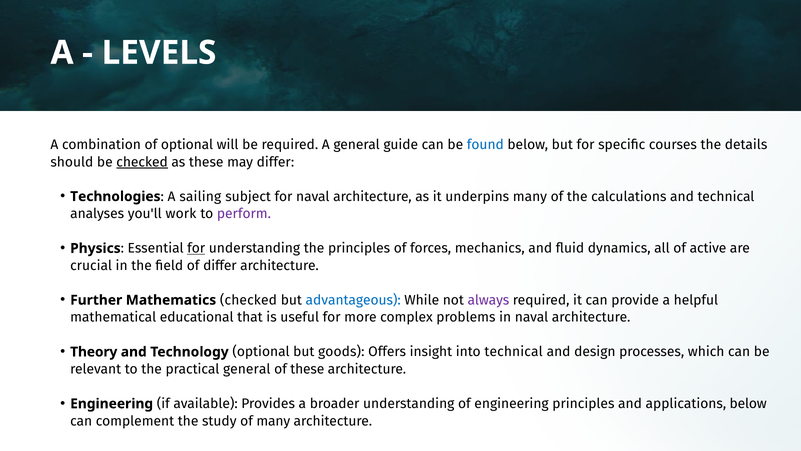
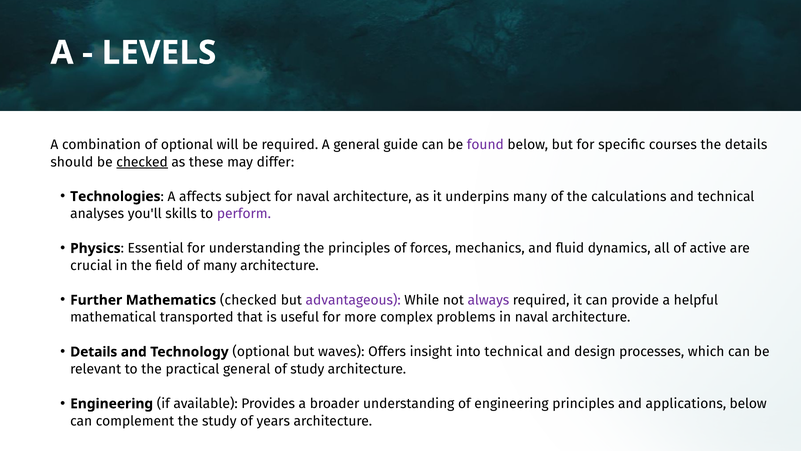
found colour: blue -> purple (485, 145)
sailing: sailing -> affects (200, 196)
work: work -> skills (181, 214)
for underline: present -> none (196, 248)
of differ: differ -> many (220, 265)
advantageous colour: blue -> purple (353, 300)
educational: educational -> transported (197, 317)
Theory: Theory -> Details (94, 352)
goods: goods -> waves (341, 352)
of these: these -> study (307, 369)
of many: many -> years (273, 421)
